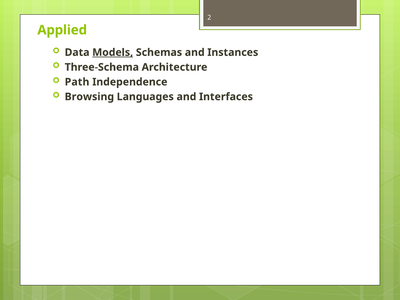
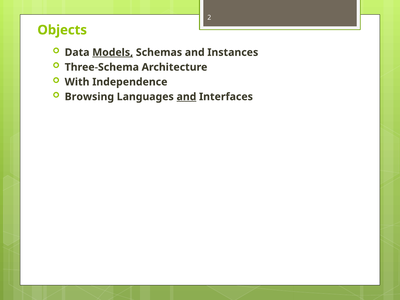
Applied: Applied -> Objects (62, 30)
Path: Path -> With (77, 82)
and underline: none -> present (186, 97)
